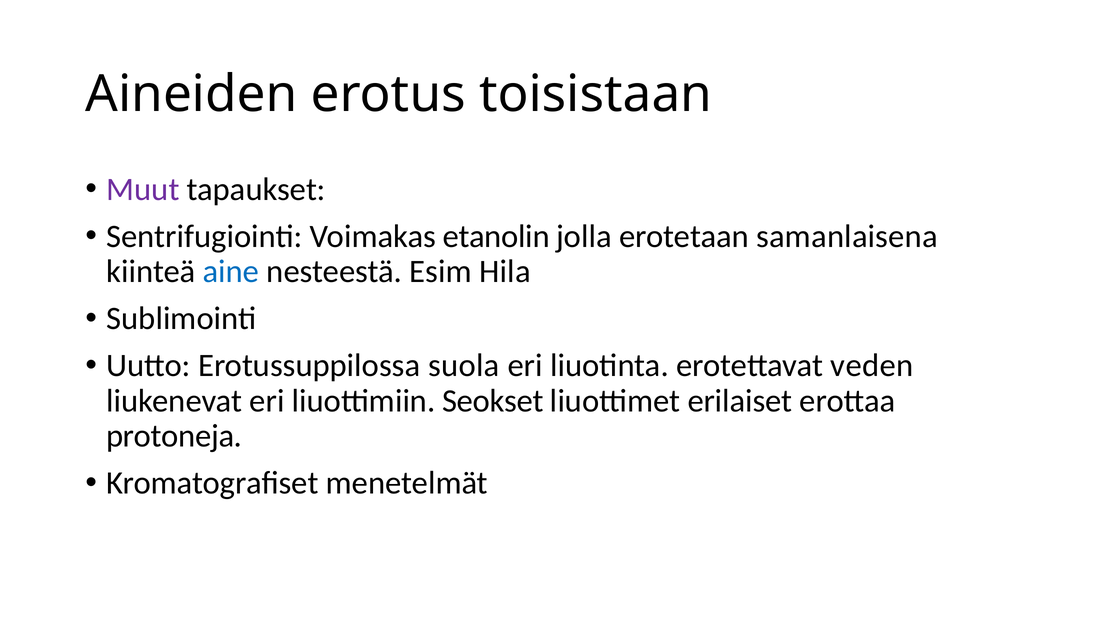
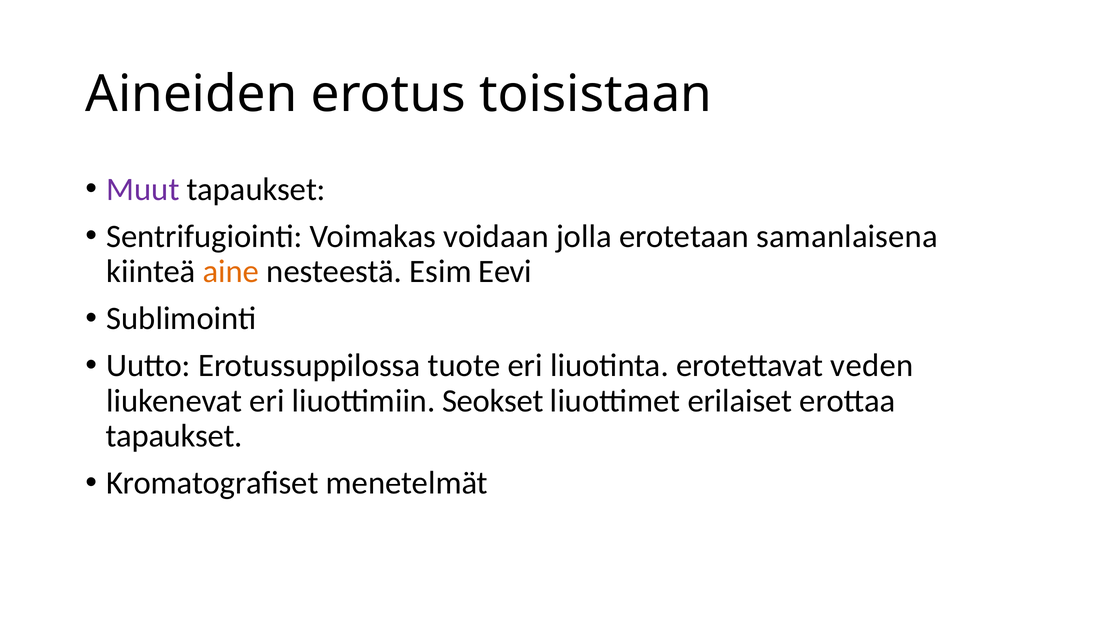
etanolin: etanolin -> voidaan (496, 236)
aine colour: blue -> orange (231, 272)
Hila: Hila -> Eevi (505, 272)
suola: suola -> tuote (464, 366)
protoneja: protoneja -> tapaukset (174, 436)
